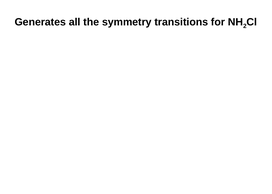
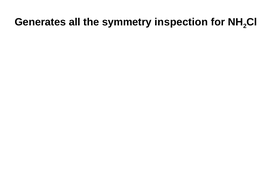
transitions: transitions -> inspection (181, 22)
